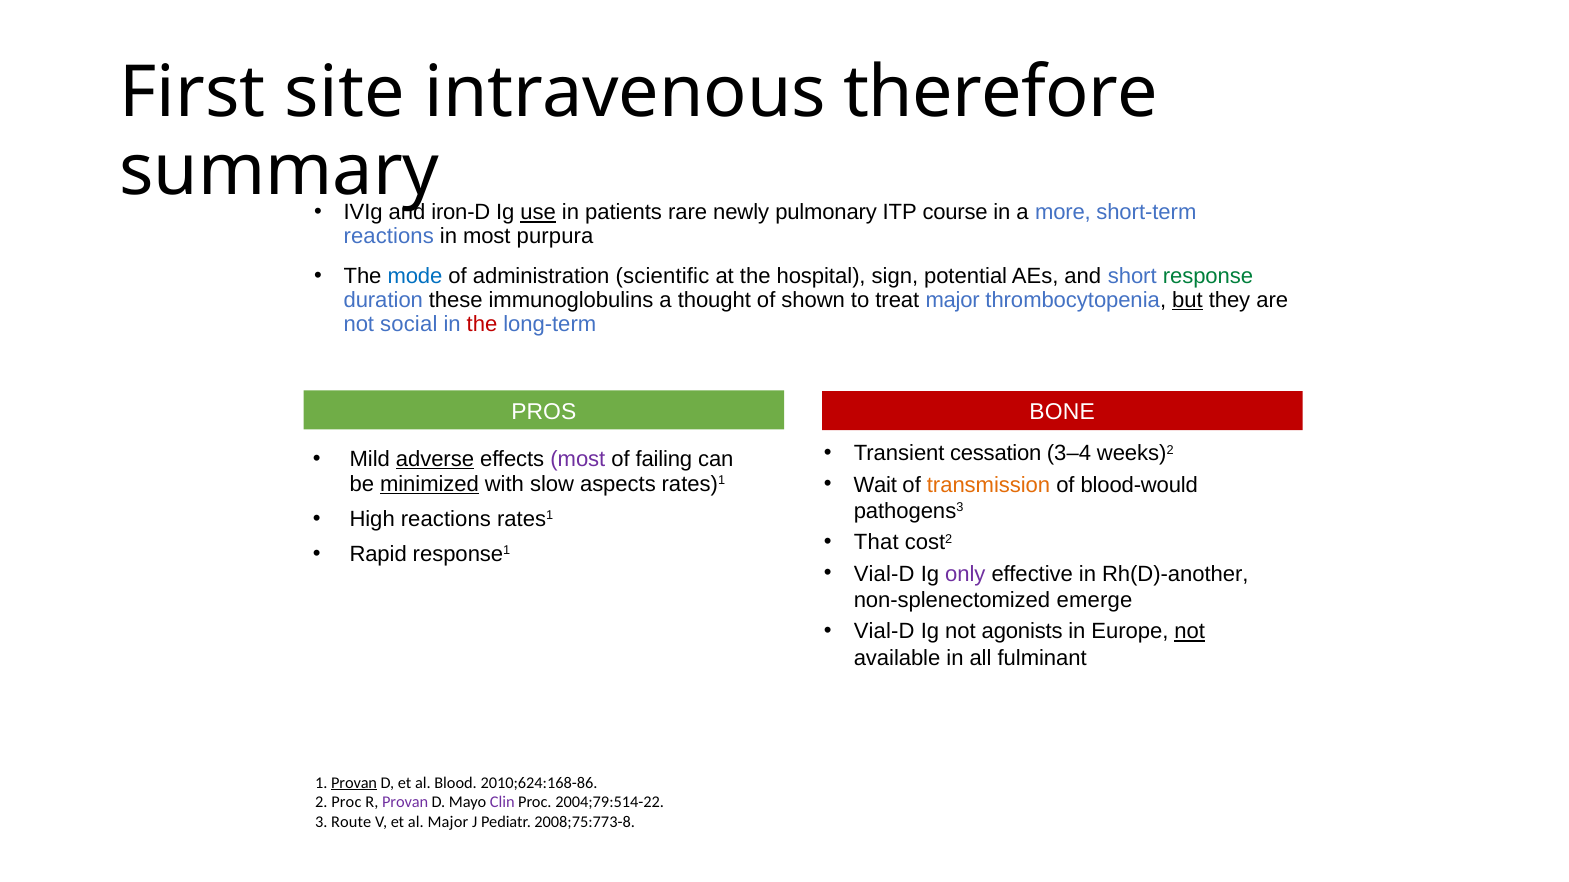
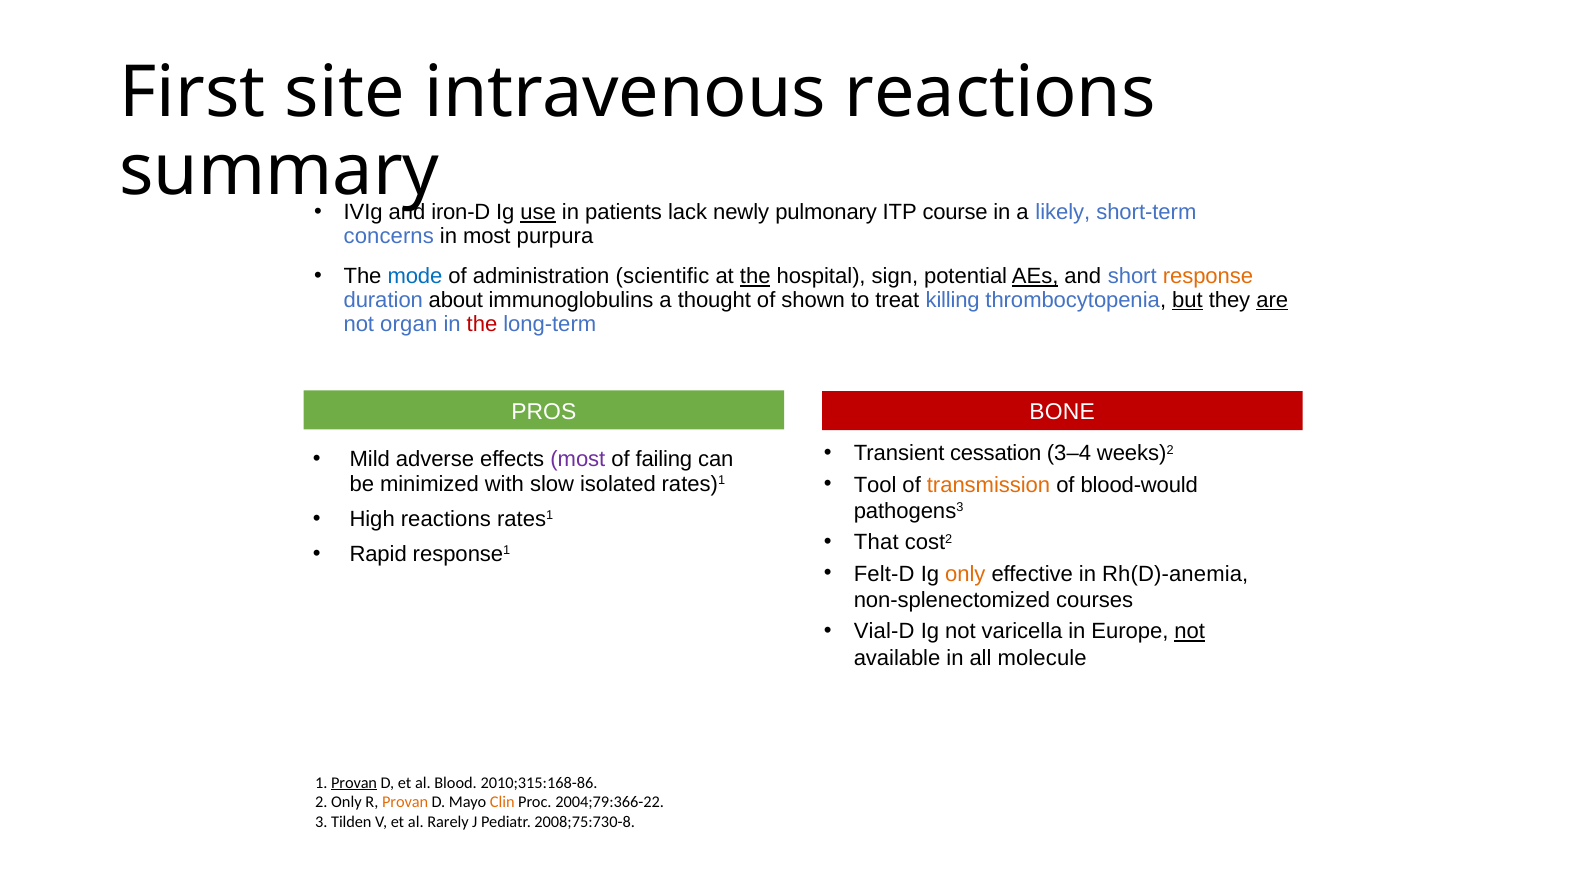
intravenous therefore: therefore -> reactions (1000, 93)
rare: rare -> lack (688, 213)
more: more -> likely (1063, 213)
reactions: reactions -> concerns (389, 237)
the underline: none -> present (755, 277)
AEs underline: none -> present (1035, 277)
response colour: green -> orange (1208, 277)
these: these -> about (456, 300)
treat major: major -> killing (953, 300)
are underline: none -> present (1272, 300)
social: social -> organ (409, 324)
adverse underline: present -> none (435, 459)
Wait: Wait -> Tool (875, 485)
minimized underline: present -> none (429, 484)
aspects: aspects -> isolated (618, 484)
Vial-D: Vial-D -> Felt-D (884, 574)
only colour: purple -> orange (965, 574)
Rh(D)-another: Rh(D)-another -> Rh(D)-anemia (1175, 574)
emerge: emerge -> courses (1095, 601)
agonists: agonists -> varicella (1022, 632)
fulminant: fulminant -> molecule (1042, 659)
2010;624:168-86: 2010;624:168-86 -> 2010;315:168-86 (539, 783)
2 Proc: Proc -> Only (346, 803)
Provan colour: purple -> orange (405, 803)
Clin colour: purple -> orange (502, 803)
2004;79:514-22: 2004;79:514-22 -> 2004;79:366-22 (610, 803)
Route: Route -> Tilden (351, 823)
al Major: Major -> Rarely (448, 823)
2008;75:773-8: 2008;75:773-8 -> 2008;75:730-8 (585, 823)
